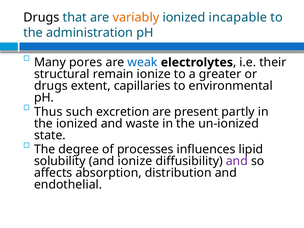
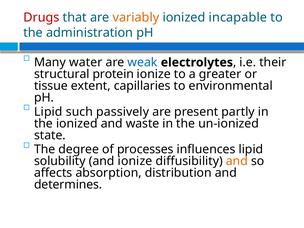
Drugs colour: black -> red (41, 18)
pores: pores -> water (86, 62)
remain: remain -> protein (113, 74)
drugs: drugs -> tissue (51, 86)
Thus: Thus -> Lipid (48, 112)
excretion: excretion -> passively (123, 112)
and colour: purple -> orange (237, 161)
endothelial: endothelial -> determines (68, 185)
